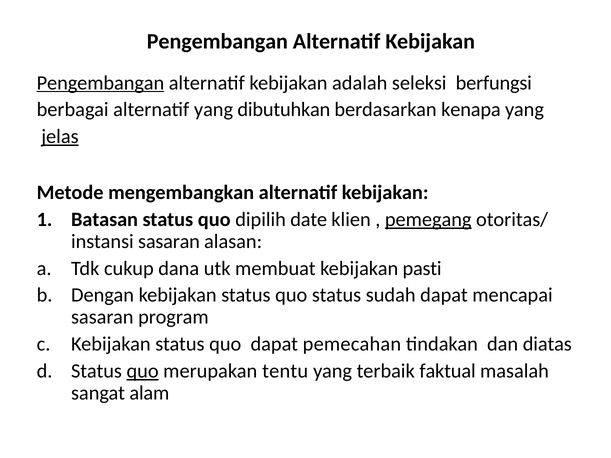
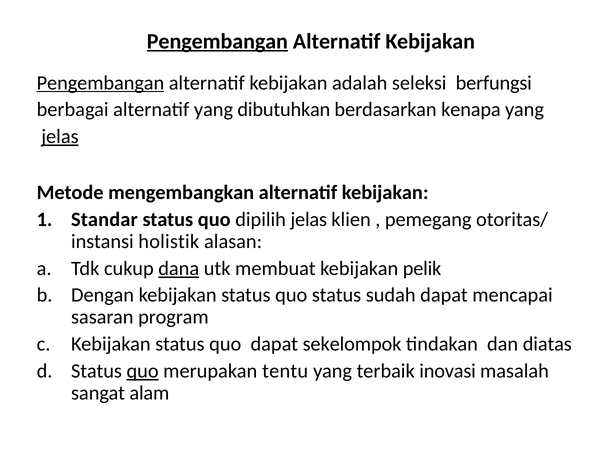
Pengembangan underline: none -> present (217, 41)
Batasan: Batasan -> Standar (104, 220)
dipilih date: date -> jelas (309, 220)
pemegang underline: present -> none (428, 220)
instansi sasaran: sasaran -> holistik (169, 242)
dana underline: none -> present (179, 269)
pasti: pasti -> pelik (422, 269)
pemecahan: pemecahan -> sekelompok (352, 344)
faktual: faktual -> inovasi (448, 371)
